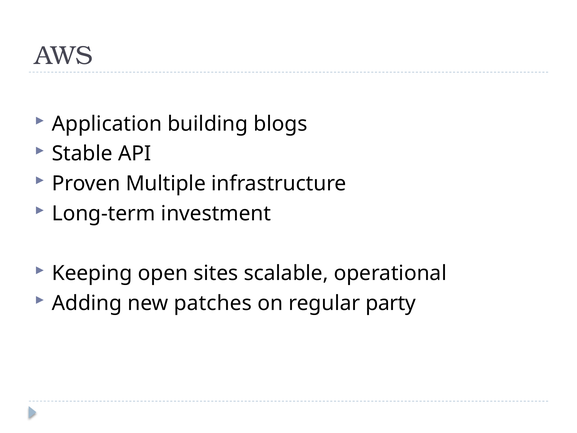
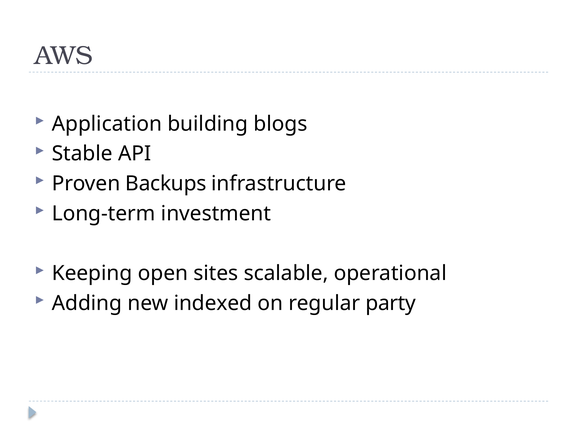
Multiple: Multiple -> Backups (166, 184)
patches: patches -> indexed (213, 303)
